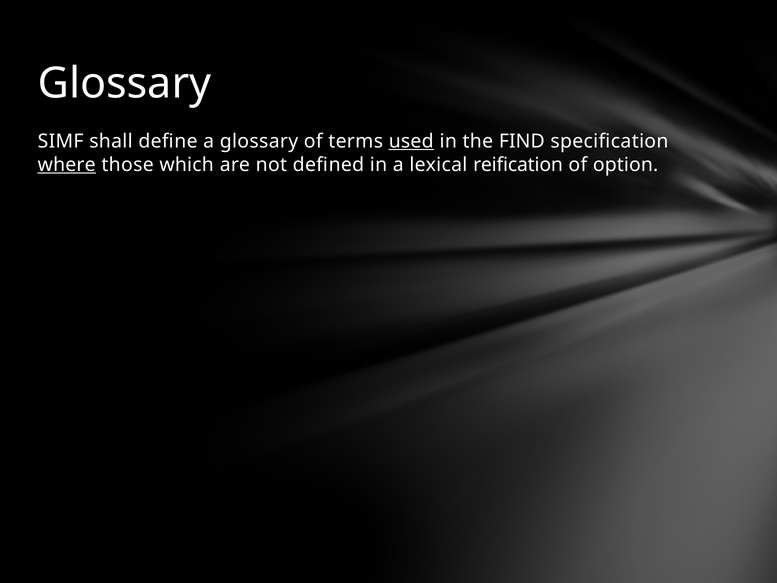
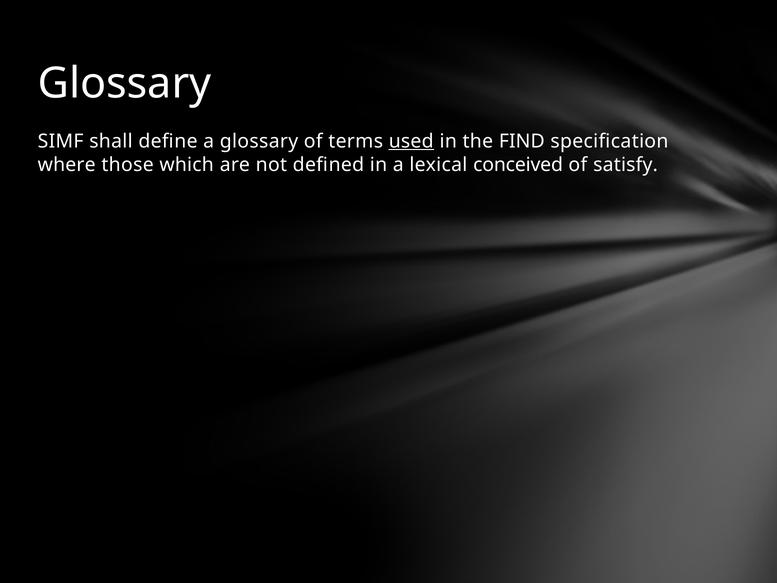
where underline: present -> none (67, 165)
reification: reification -> conceived (518, 165)
option: option -> satisfy (626, 165)
